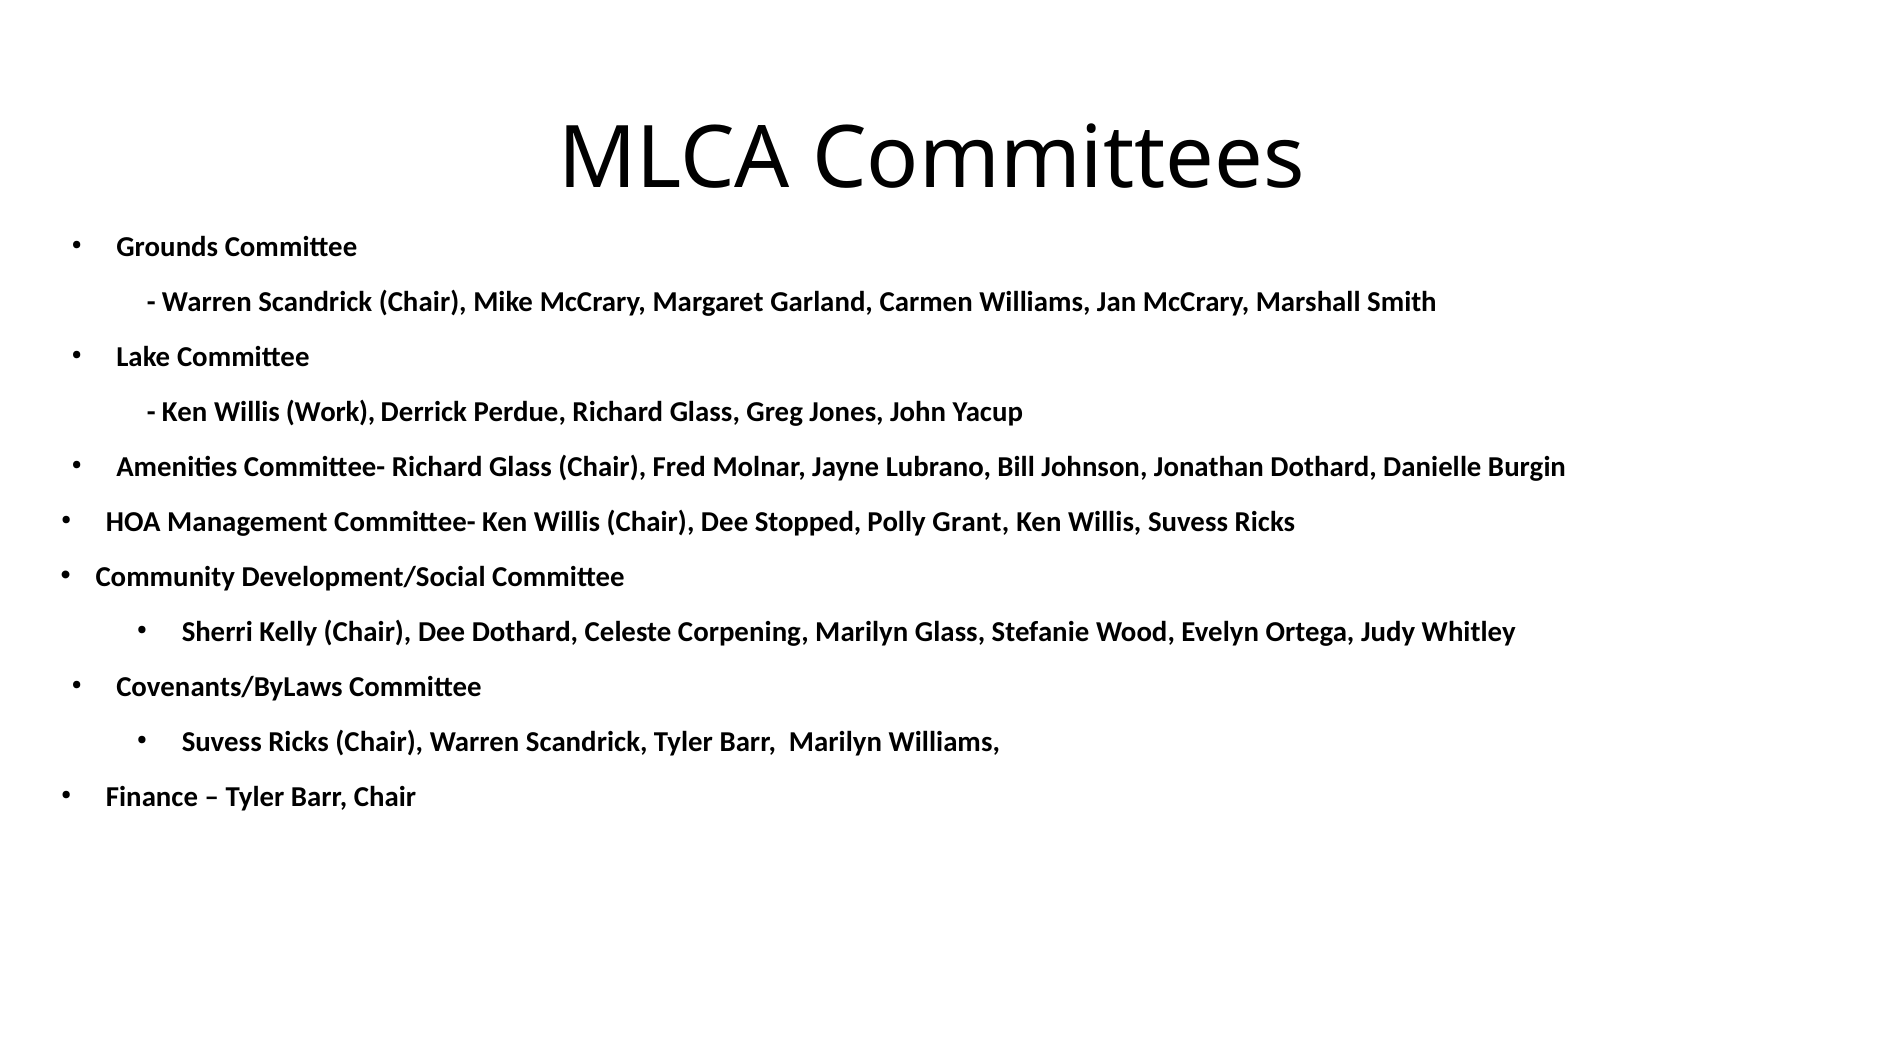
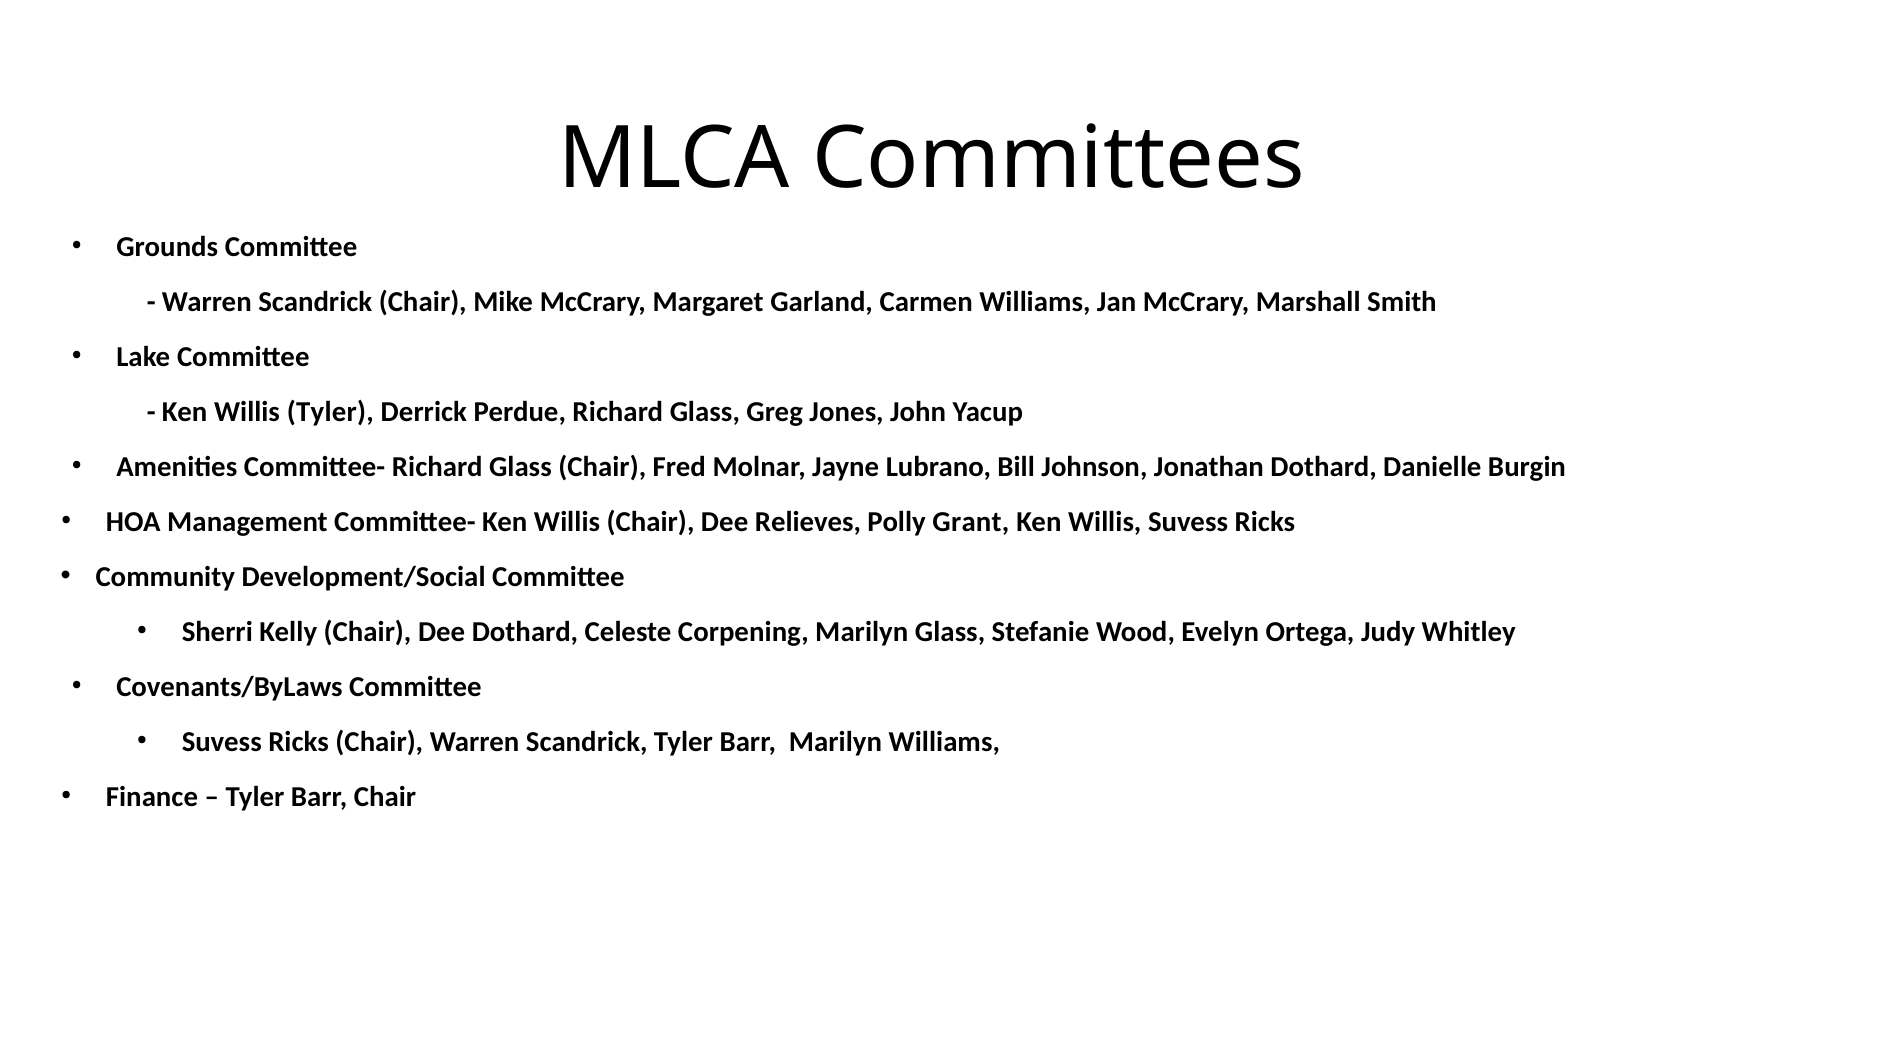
Willis Work: Work -> Tyler (330, 412)
Stopped: Stopped -> Relieves (808, 522)
